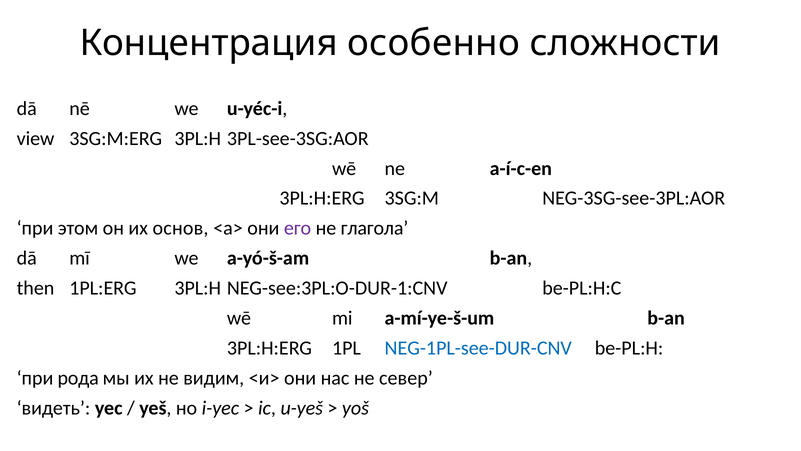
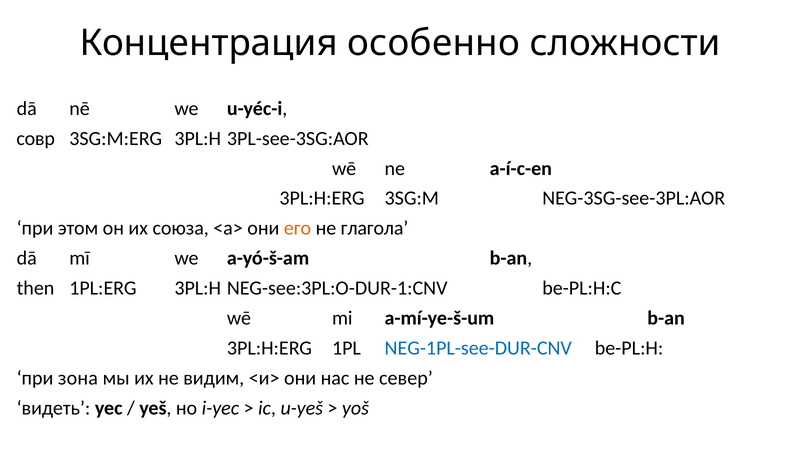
view: view -> совр (36, 138)
основ: основ -> союза (181, 228)
его colour: purple -> orange (298, 228)
рода: рода -> зона (78, 378)
